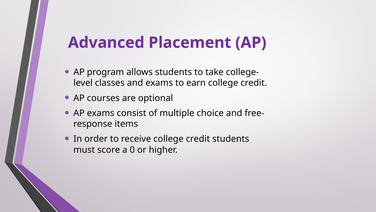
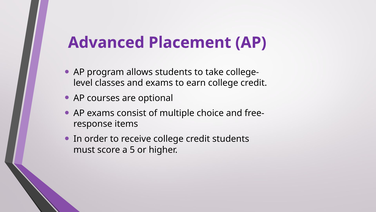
0: 0 -> 5 (132, 149)
